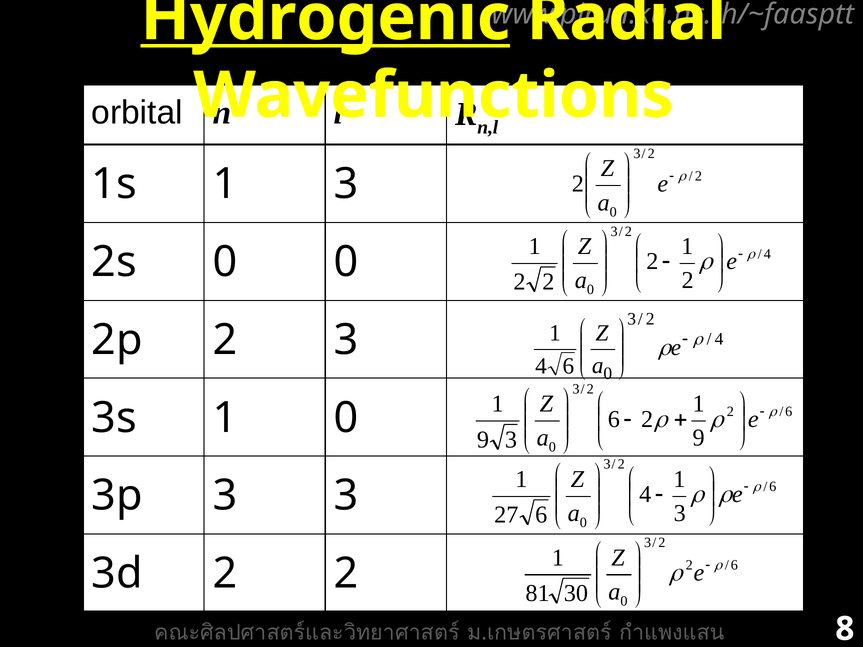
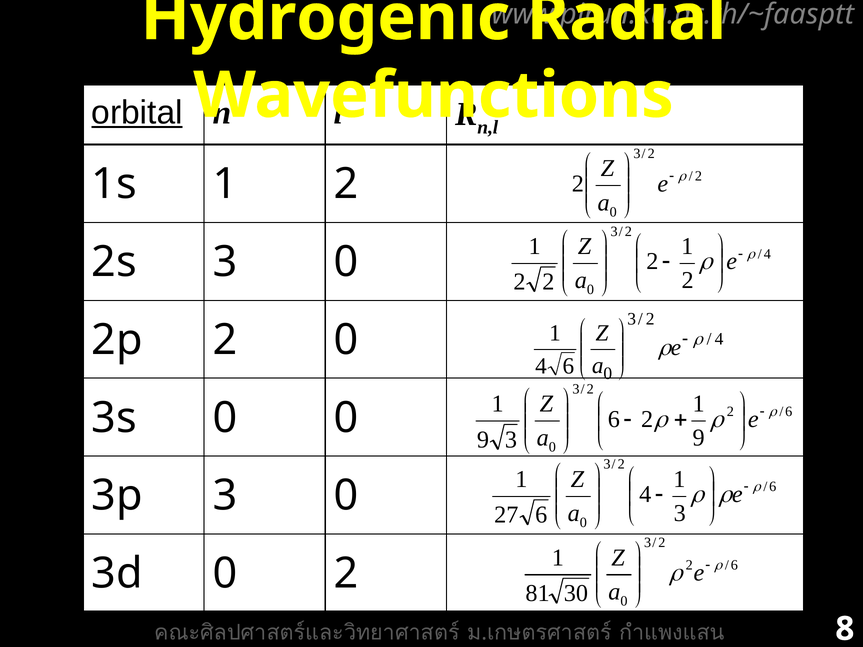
Hydrogenic underline: present -> none (325, 18)
orbital underline: none -> present (137, 113)
1s 1 3: 3 -> 2 (346, 184)
2s 0: 0 -> 3 (225, 262)
2 3: 3 -> 0 (346, 340)
3s 1: 1 -> 0 (225, 418)
3p 3 3: 3 -> 0 (346, 496)
3d 2: 2 -> 0 (225, 574)
